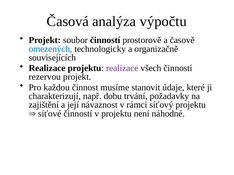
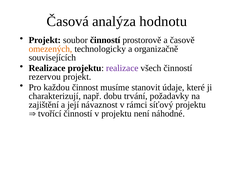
výpočtu: výpočtu -> hodnotu (163, 21)
omezených colour: blue -> orange (50, 49)
síťové: síťové -> tvořící (50, 114)
